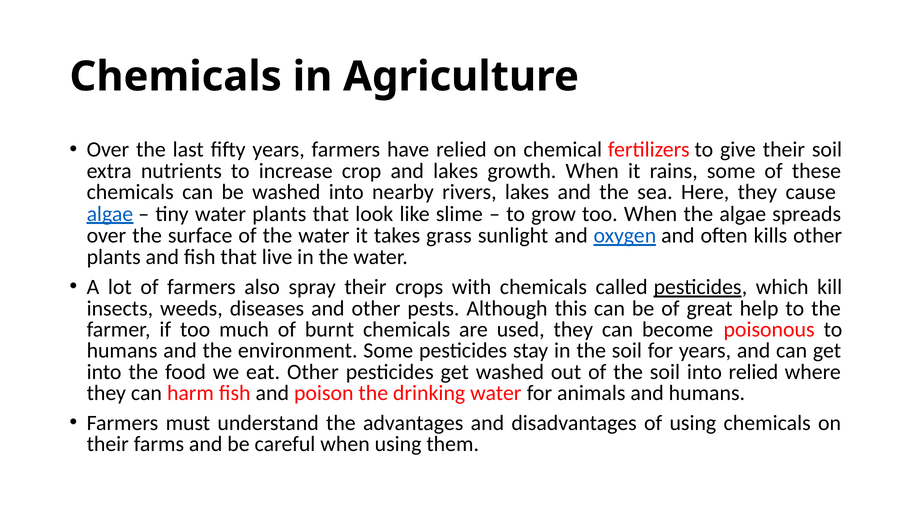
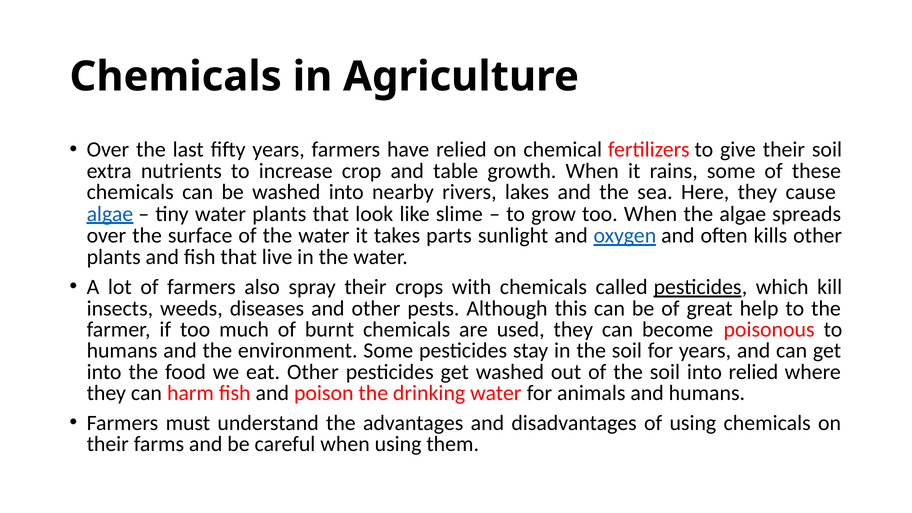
and lakes: lakes -> table (456, 171)
grass: grass -> parts (449, 236)
